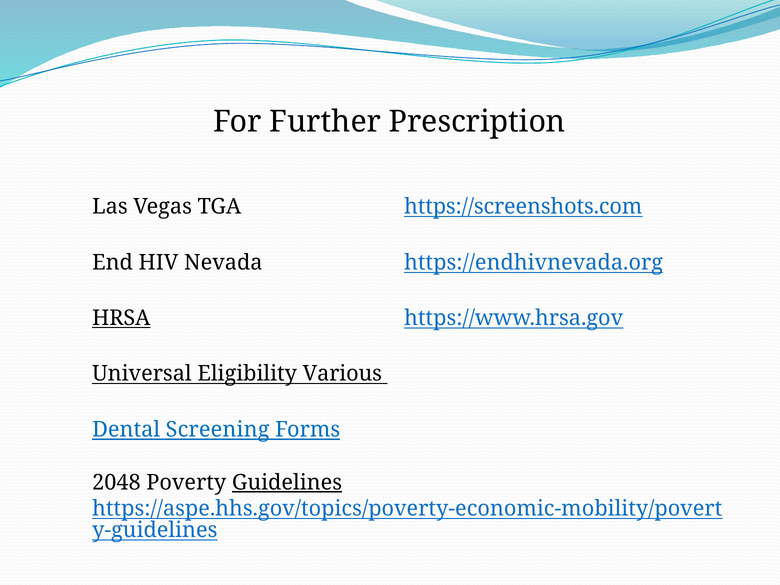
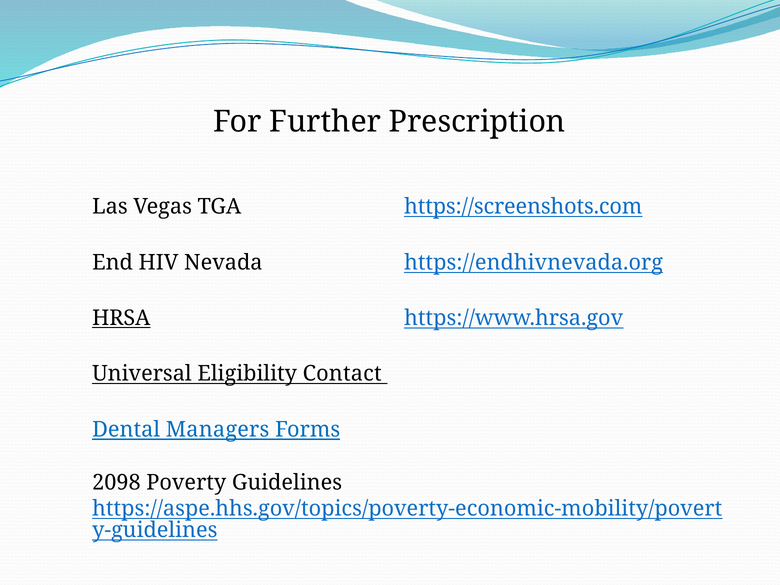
Various: Various -> Contact (342, 374)
Screening: Screening -> Managers (218, 429)
2048: 2048 -> 2098 (116, 482)
Guidelines underline: present -> none (287, 482)
